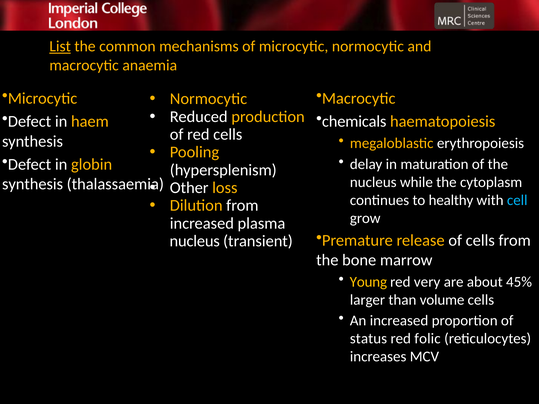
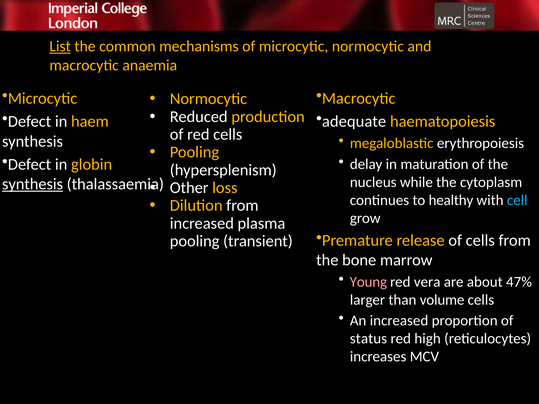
chemicals: chemicals -> adequate (354, 122)
synthesis underline: none -> present (33, 184)
nucleus: nucleus -> pooling (195, 241)
Young colour: yellow -> pink (368, 282)
very: very -> vera (427, 282)
45%: 45% -> 47% (519, 282)
folic: folic -> high (428, 339)
